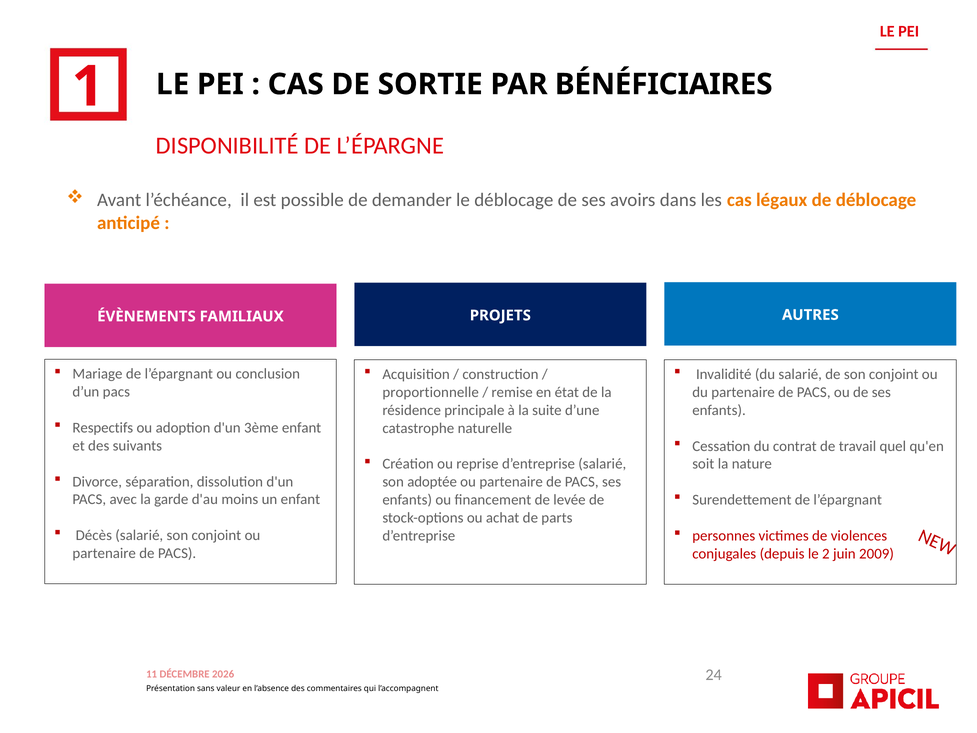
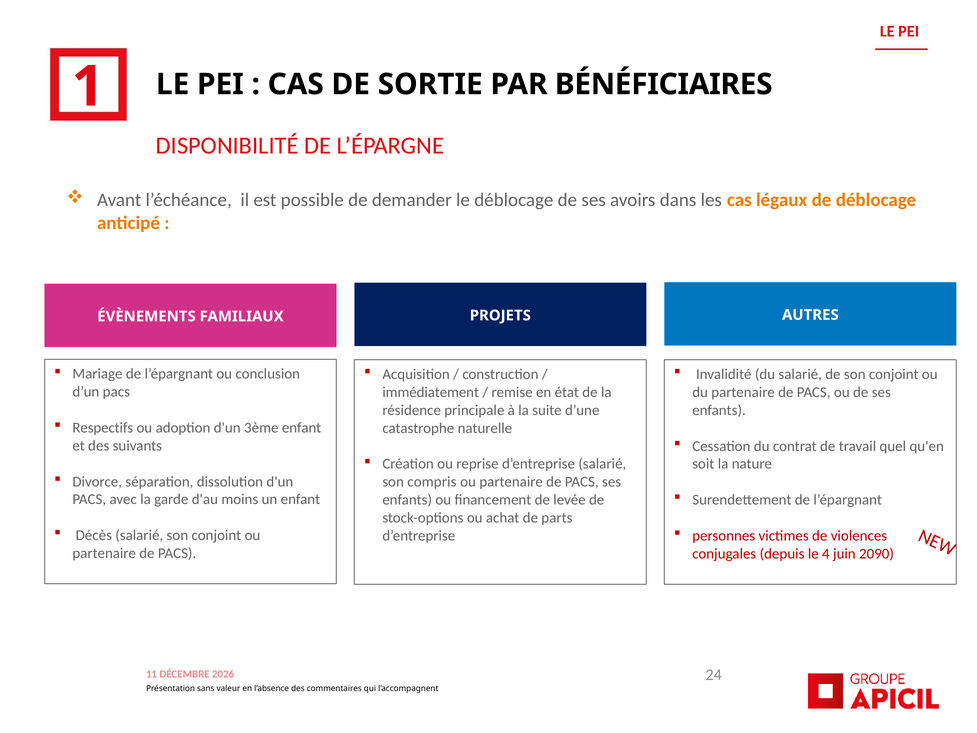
proportionnelle: proportionnelle -> immédiatement (431, 392)
adoptée: adoptée -> compris (432, 482)
2: 2 -> 4 (826, 554)
2009: 2009 -> 2090 (877, 554)
